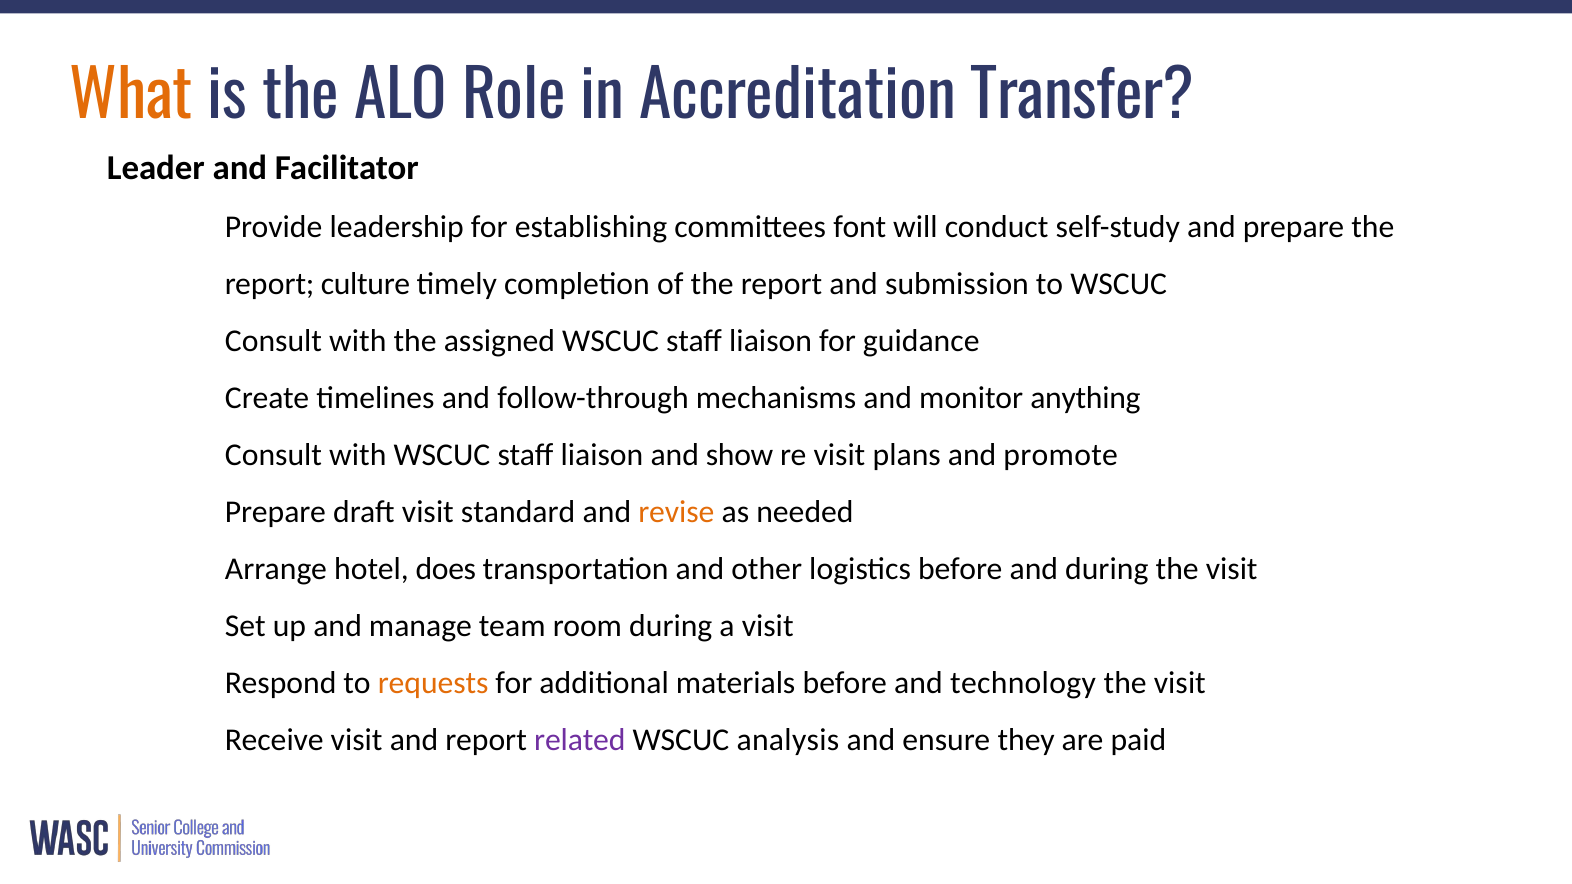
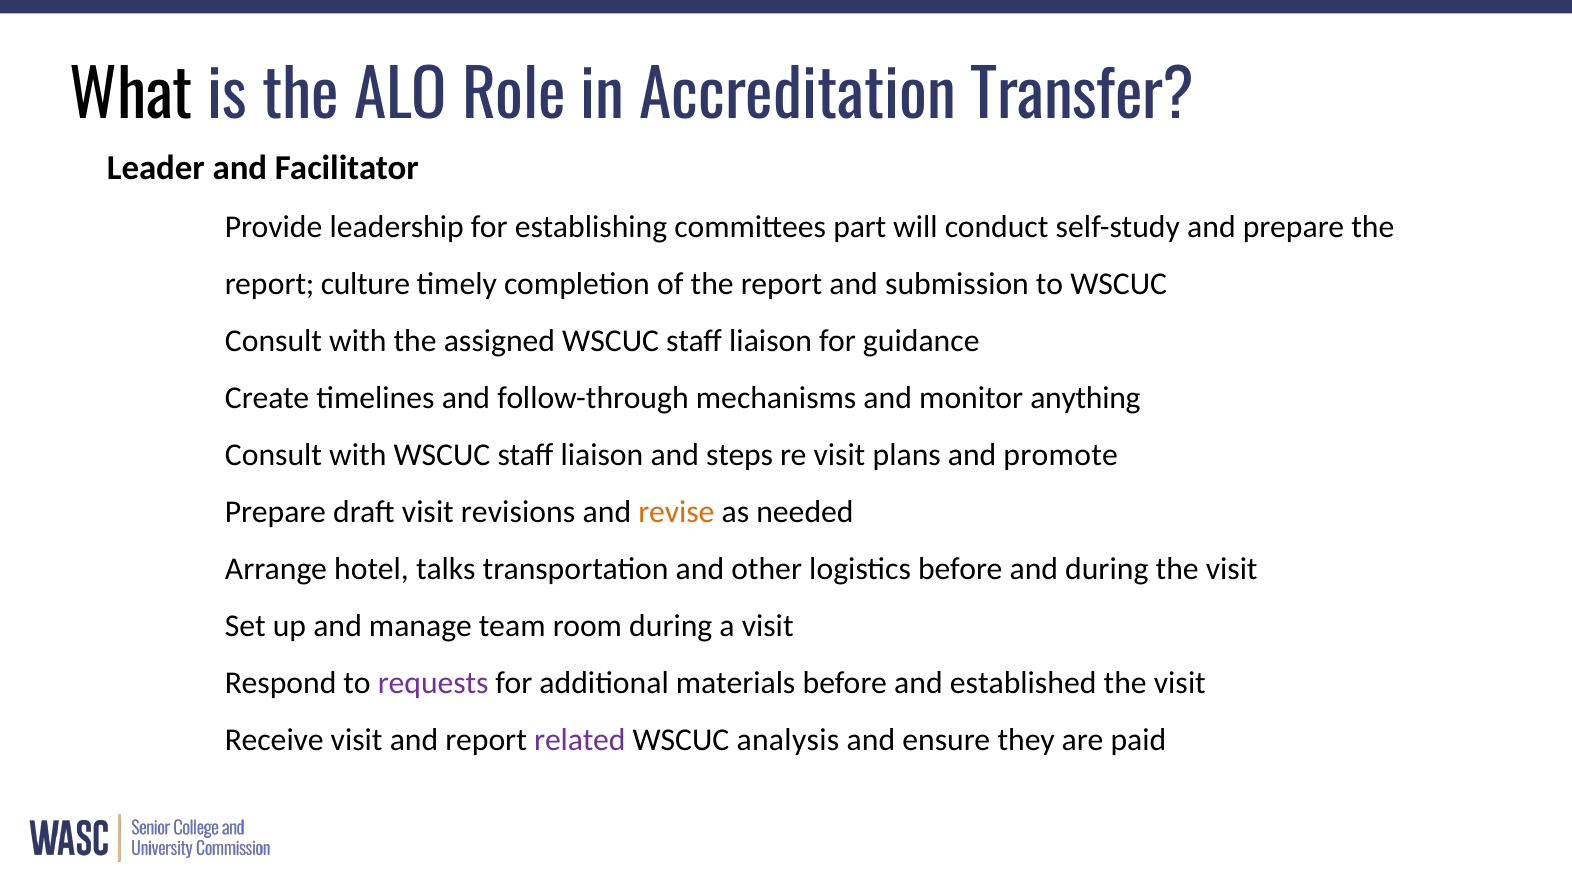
What colour: orange -> black (131, 97)
font: font -> part (860, 227)
show: show -> steps (740, 455)
standard: standard -> revisions (518, 512)
does: does -> talks (446, 569)
requests colour: orange -> purple (433, 683)
technology: technology -> established (1023, 683)
